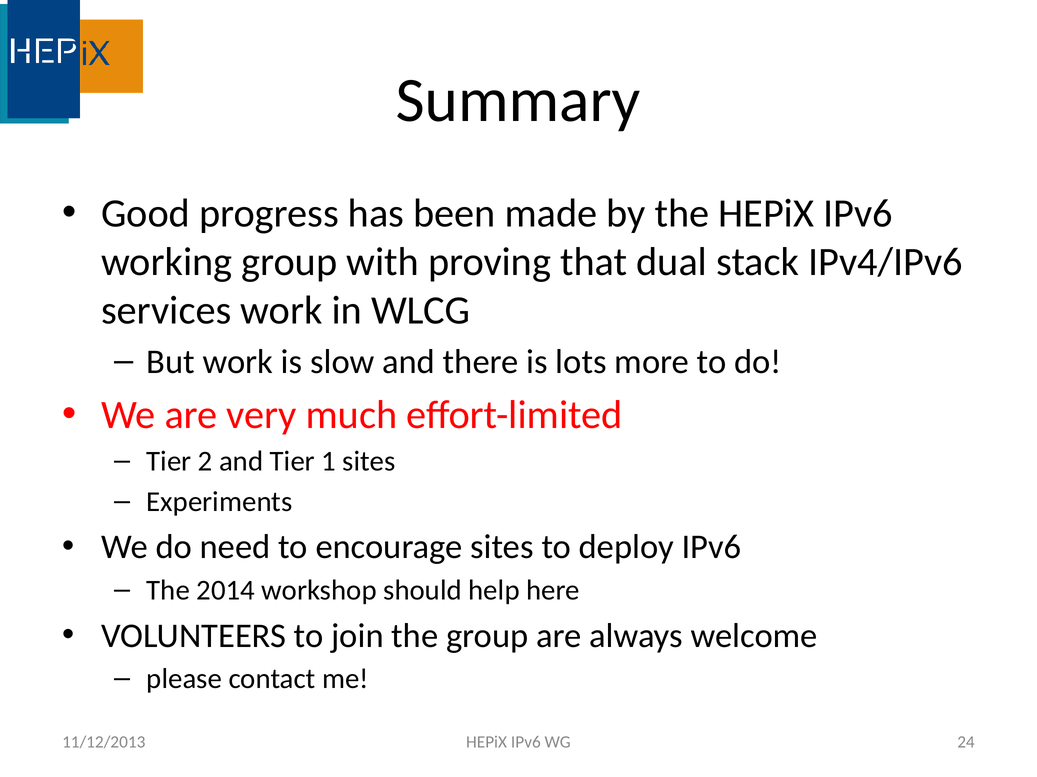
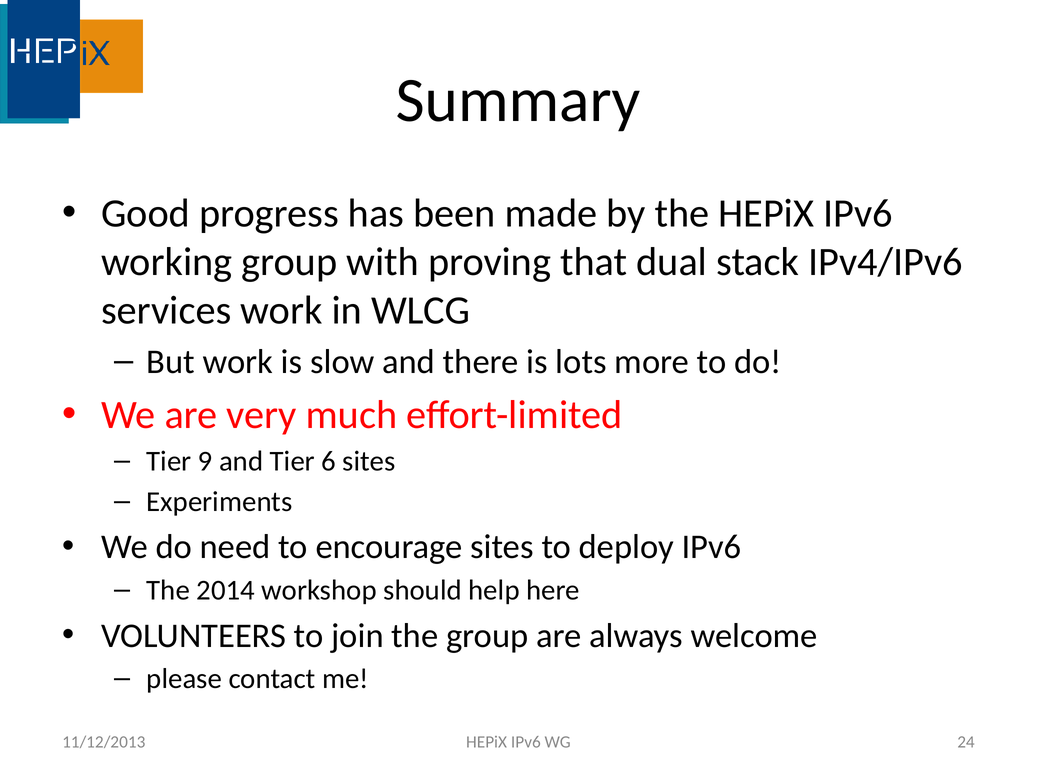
2: 2 -> 9 (205, 462)
1: 1 -> 6 (329, 462)
